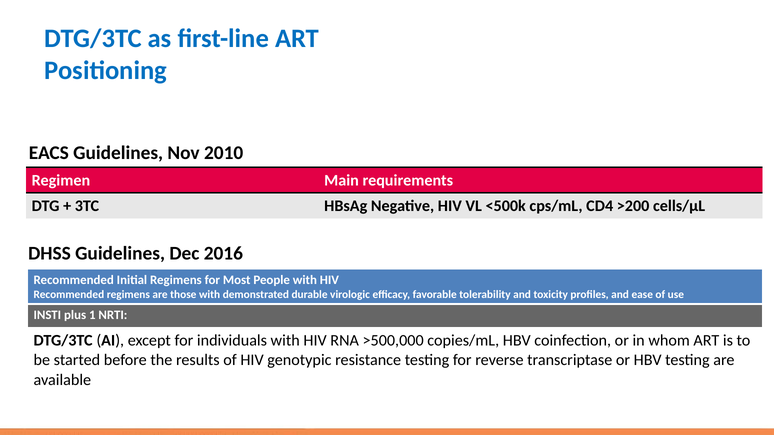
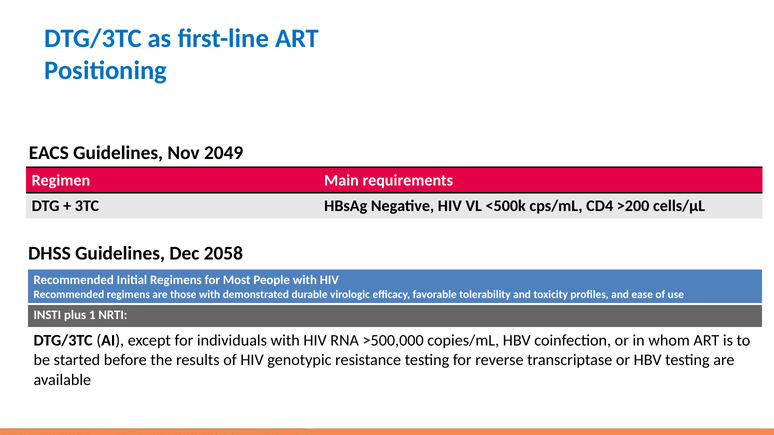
2010: 2010 -> 2049 (224, 153)
2016: 2016 -> 2058 (223, 254)
